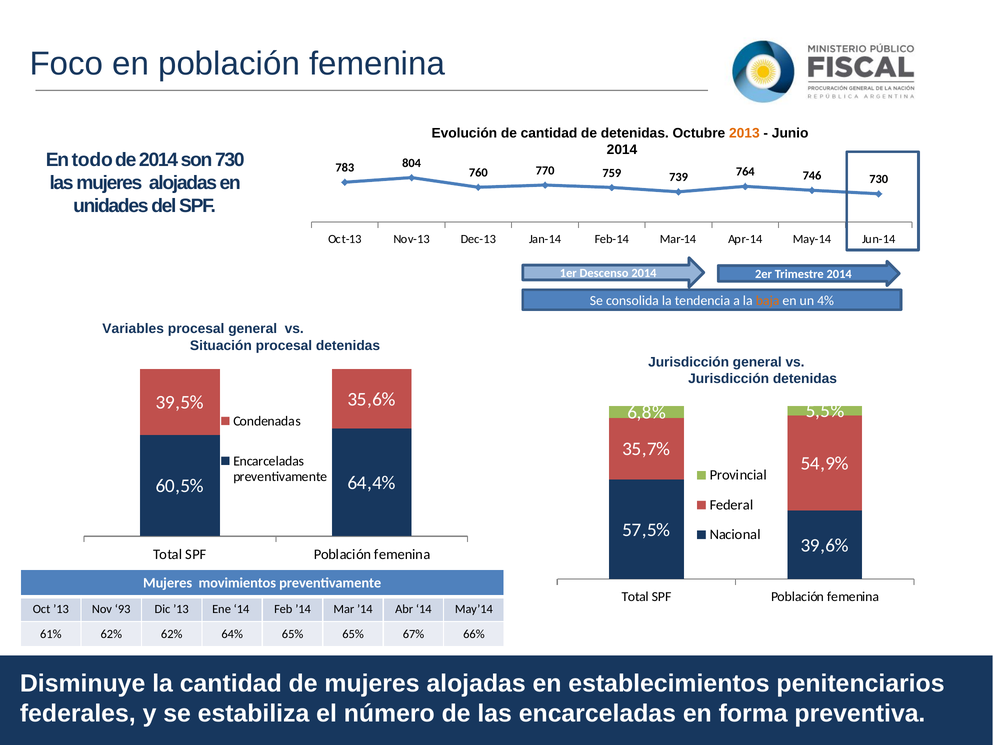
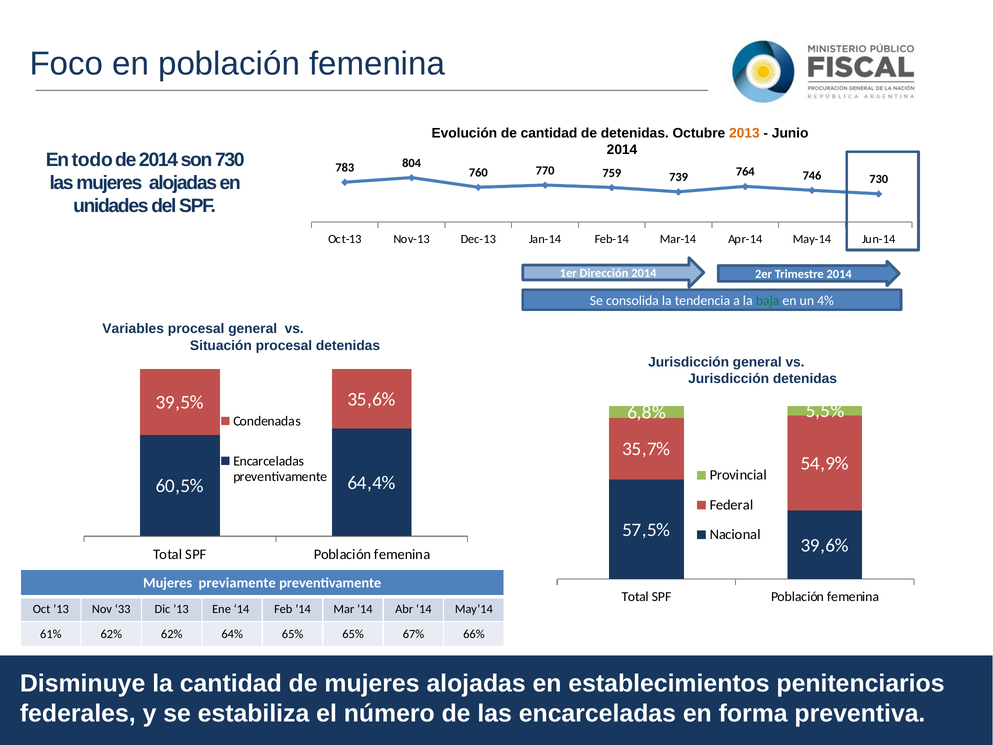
Descenso: Descenso -> Dirección (604, 273)
baja colour: orange -> green (768, 301)
movimientos: movimientos -> previamente (237, 583)
93: 93 -> 33 (123, 609)
